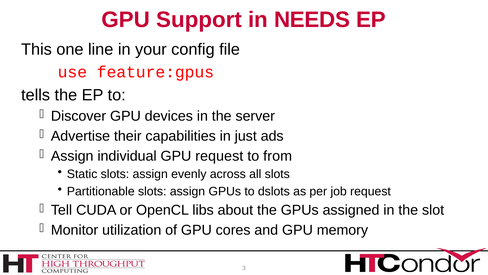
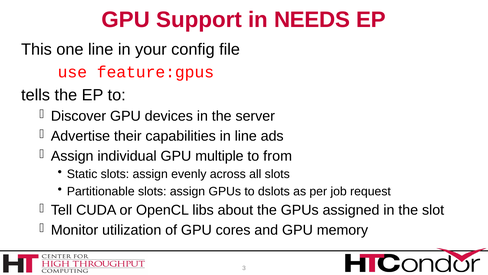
in just: just -> line (246, 136)
GPU request: request -> multiple (219, 156)
